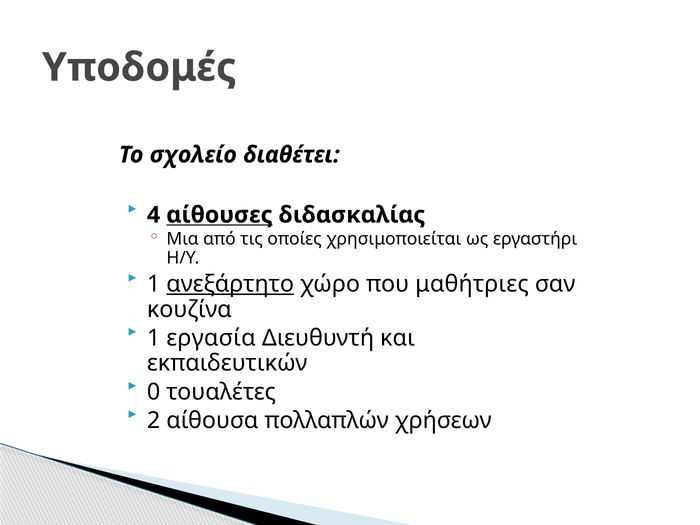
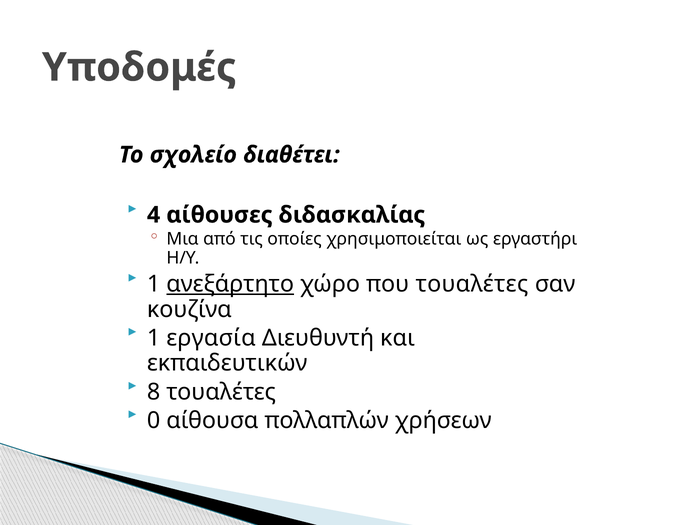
αίθουσες underline: present -> none (219, 215)
που μαθήτριες: μαθήτριες -> τουαλέτες (472, 284)
0: 0 -> 8 (154, 392)
2: 2 -> 0 (154, 421)
